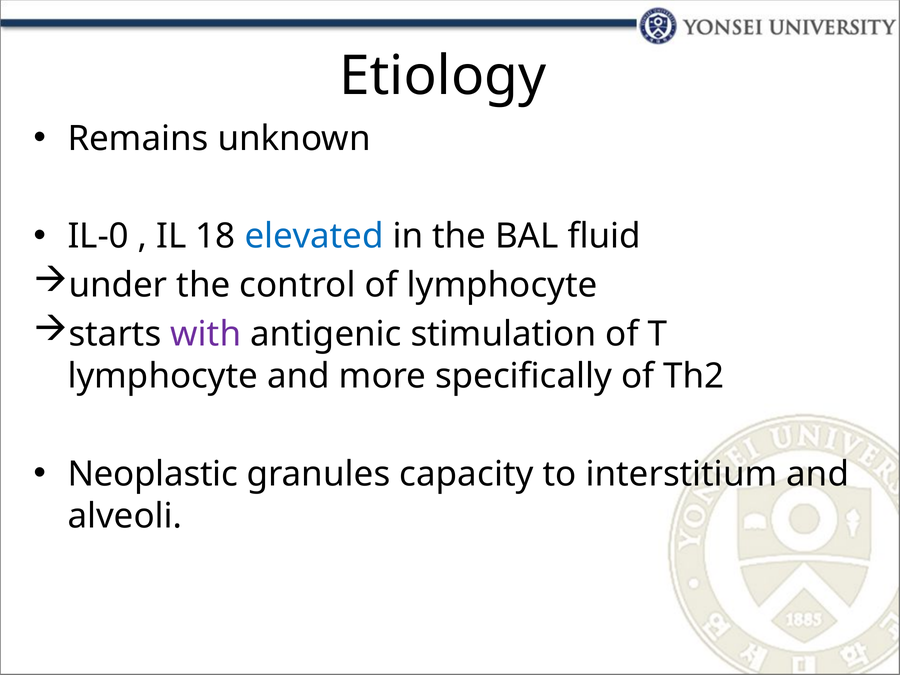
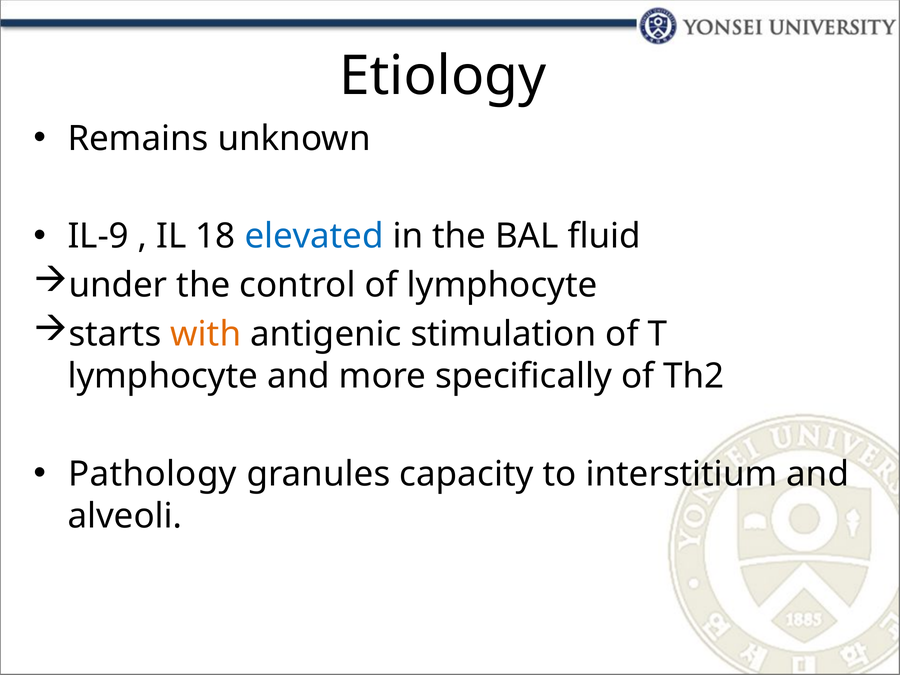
IL-0: IL-0 -> IL-9 (98, 236)
with colour: purple -> orange (206, 334)
Neoplastic: Neoplastic -> Pathology (152, 474)
